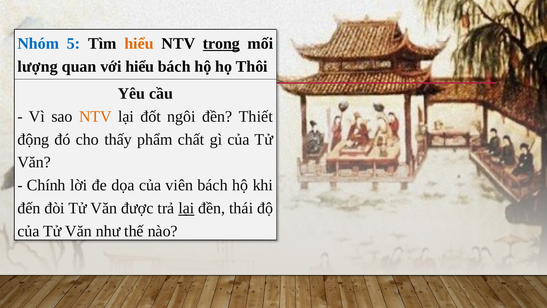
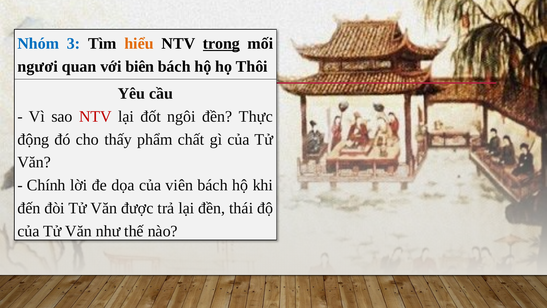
5: 5 -> 3 (74, 44)
lượng: lượng -> ngươi (38, 67)
với hiểu: hiểu -> biên (140, 67)
NTV colour: orange -> red (95, 116)
Thiết: Thiết -> Thực (256, 116)
lại underline: present -> none (186, 208)
